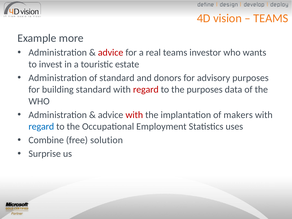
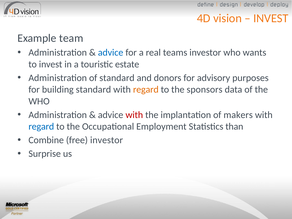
TEAMS: TEAMS -> INVEST (271, 18)
more: more -> team (71, 38)
advice colour: red -> blue (111, 53)
regard colour: red -> orange (146, 90)
the purposes: purposes -> sponsors (205, 90)
uses: uses -> than (234, 127)
free solution: solution -> investor (107, 140)
